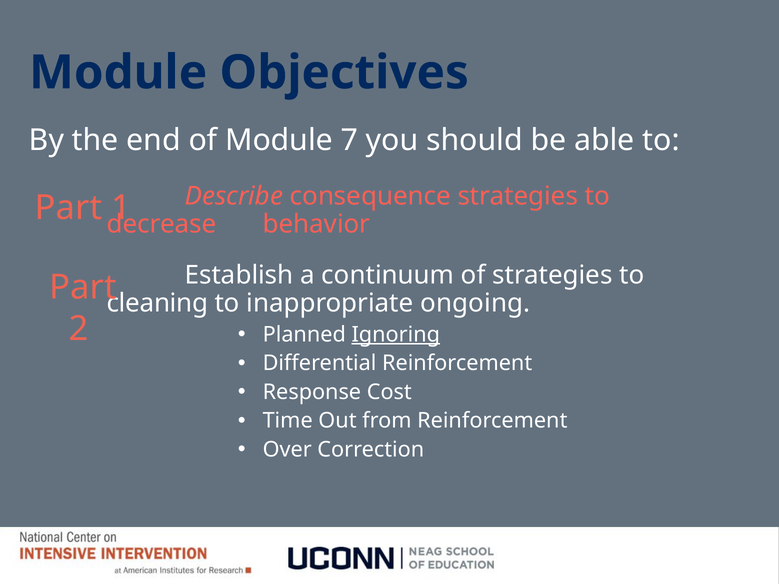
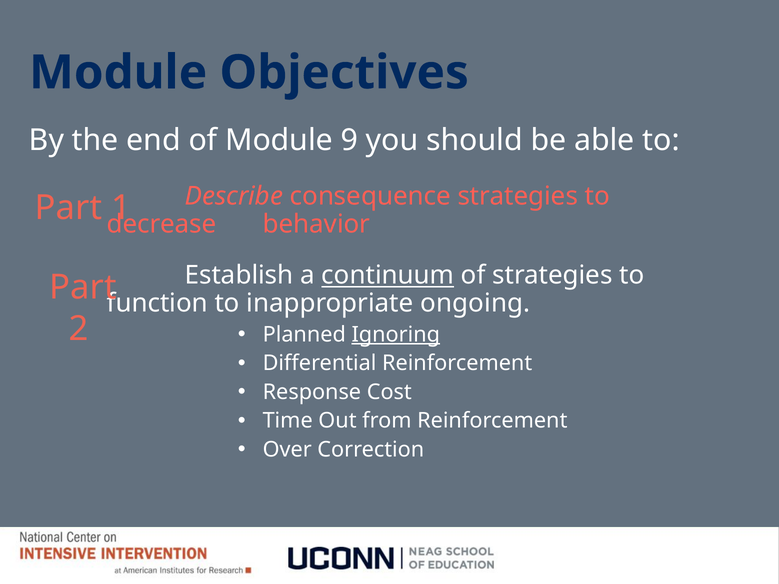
7: 7 -> 9 (350, 140)
continuum underline: none -> present (388, 276)
cleaning: cleaning -> function (157, 304)
